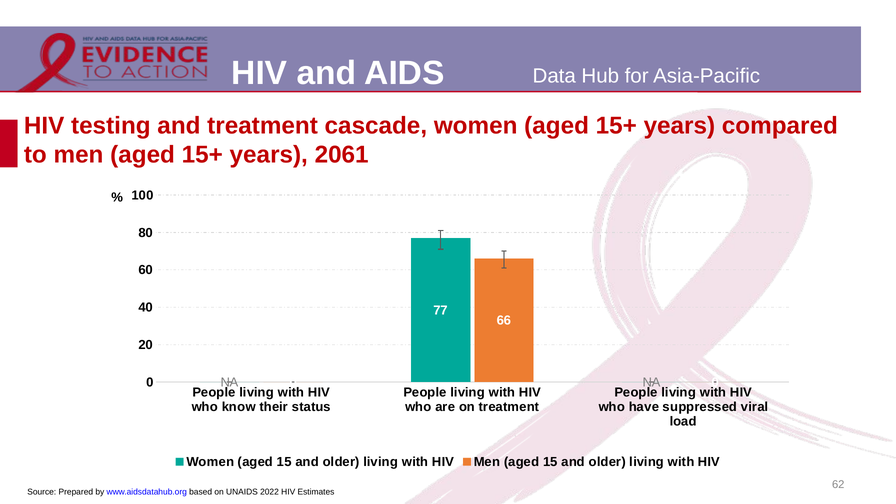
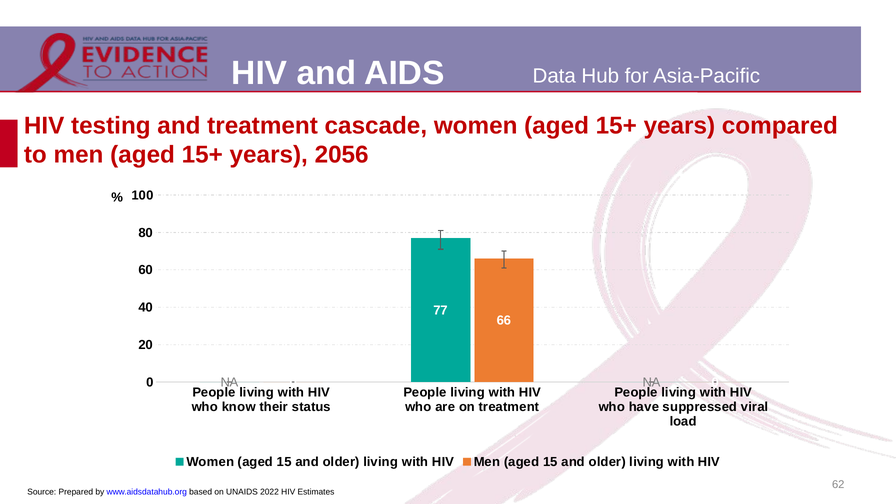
2061: 2061 -> 2056 (342, 155)
